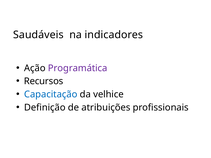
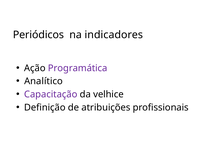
Saudáveis: Saudáveis -> Periódicos (38, 35)
Recursos: Recursos -> Analítico (43, 81)
Capacitação colour: blue -> purple (51, 94)
